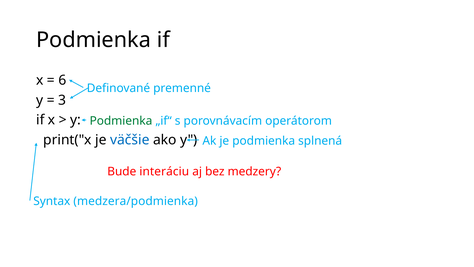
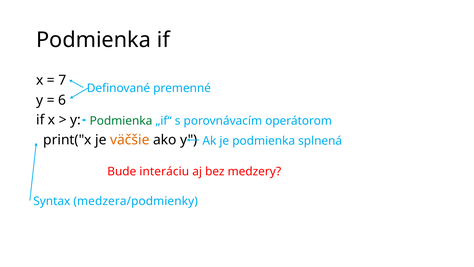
6: 6 -> 7 (62, 80)
3: 3 -> 6 (62, 100)
väčšie colour: blue -> orange (130, 140)
medzera/podmienka: medzera/podmienka -> medzera/podmienky (136, 201)
